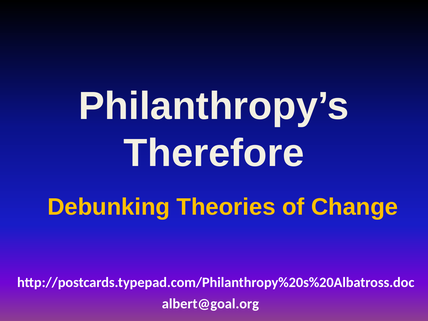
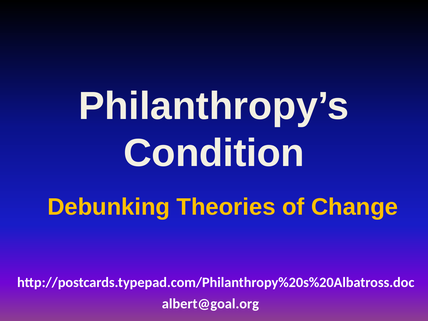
Therefore: Therefore -> Condition (214, 153)
